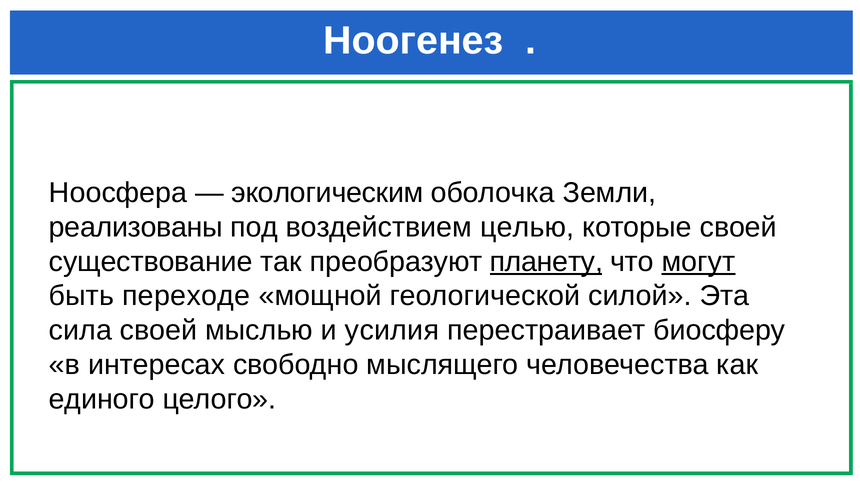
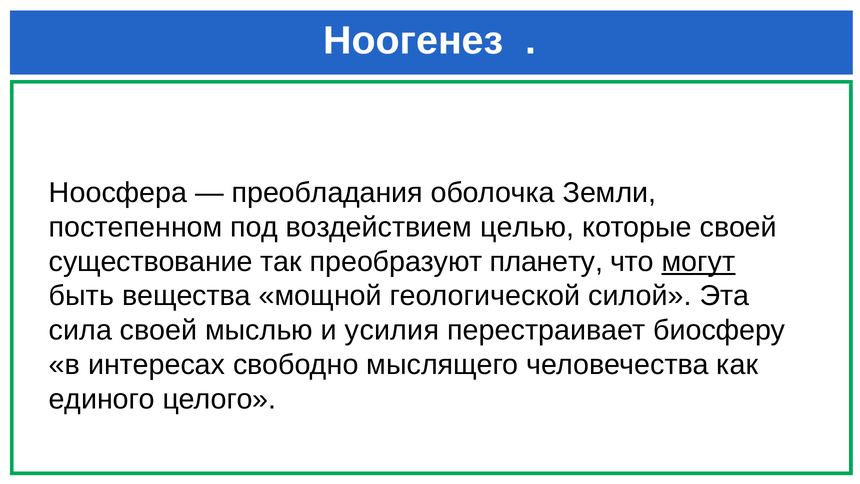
экологическим: экологическим -> преобладания (327, 193)
реализованы: реализованы -> постепенном (136, 227)
планету underline: present -> none (546, 261)
переходе: переходе -> вещества (186, 296)
